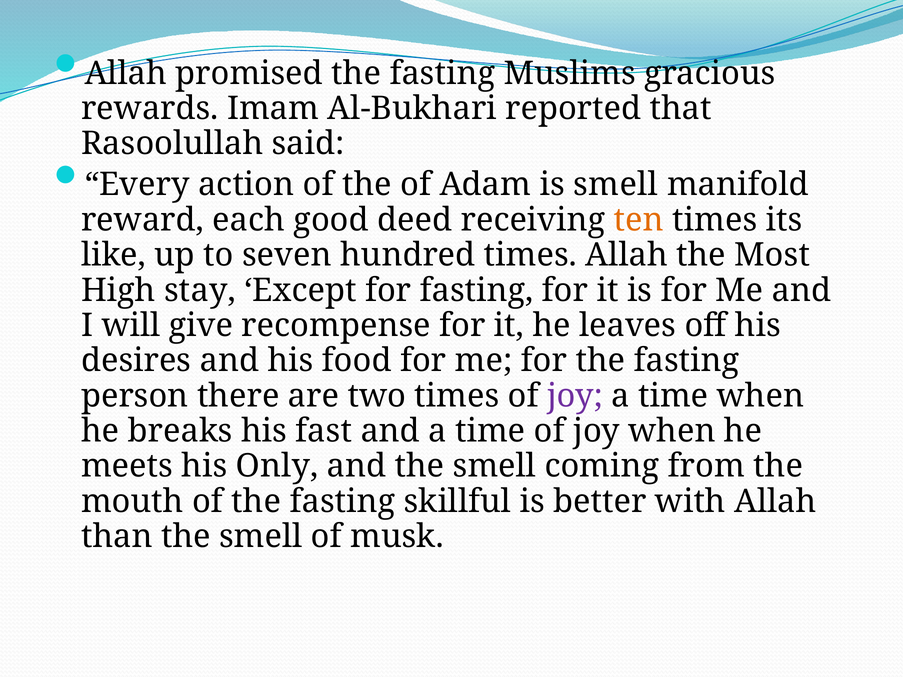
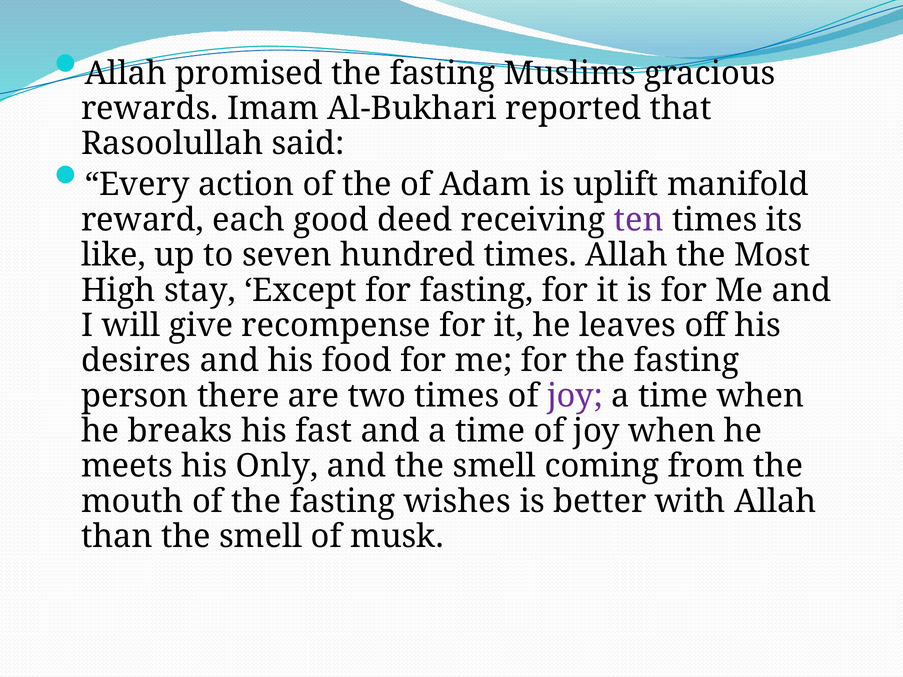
is smell: smell -> uplift (616, 185)
ten colour: orange -> purple (639, 220)
skillful: skillful -> wishes (457, 502)
